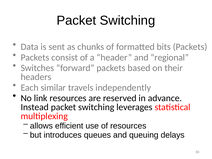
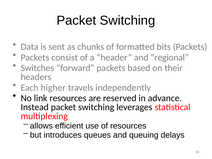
similar: similar -> higher (53, 88)
